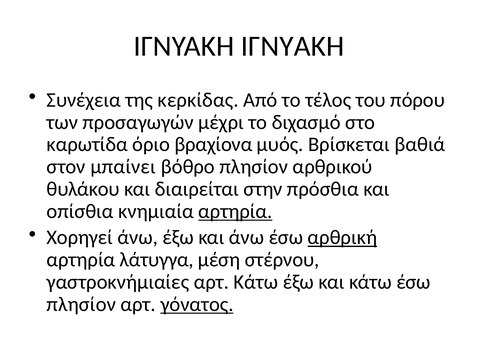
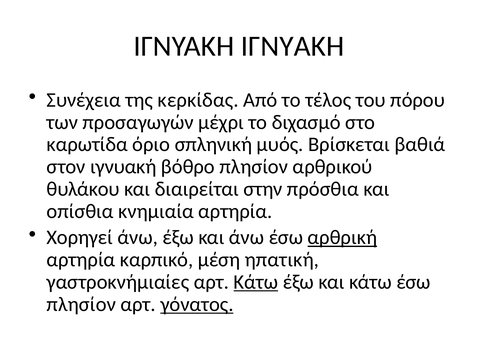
βραχίονα: βραχίονα -> σπληνική (213, 144)
μπαίνει: μπαίνει -> ιγνυακή (123, 167)
αρτηρία underline: present -> none (235, 211)
λάτυγγα: λάτυγγα -> καρπικό (157, 259)
στέρνου: στέρνου -> ηπατική (282, 259)
Κάτω underline: none -> present (256, 282)
